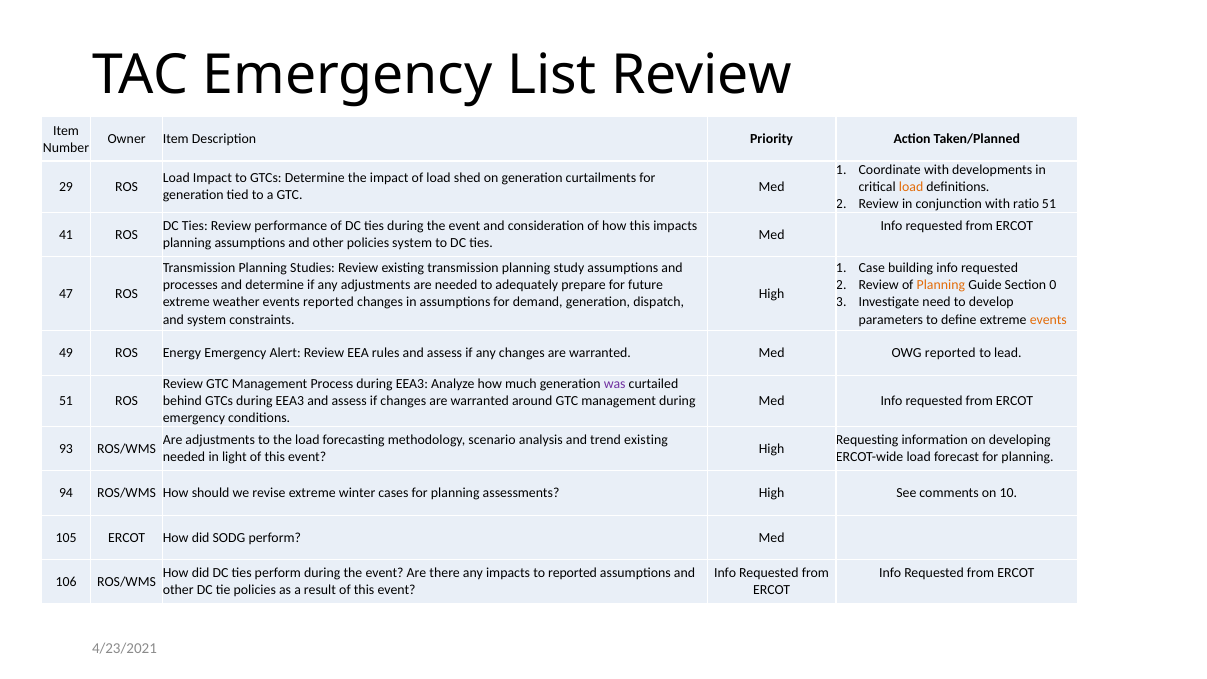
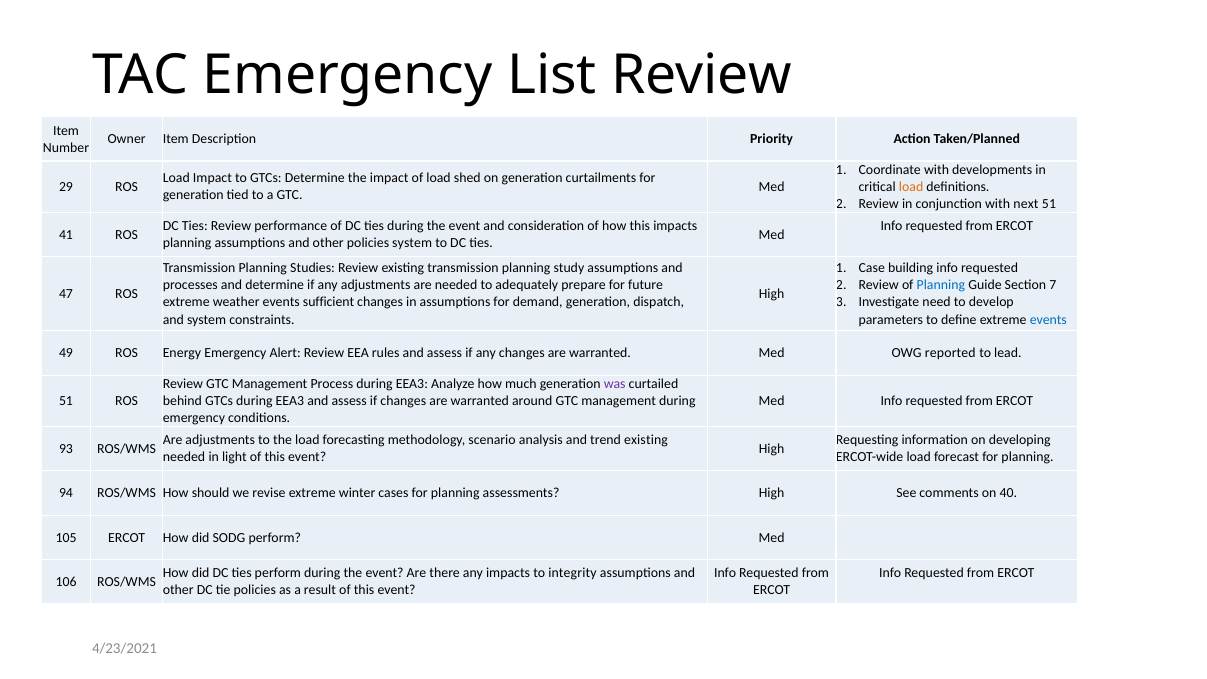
ratio: ratio -> next (1026, 204)
Planning colour: orange -> blue (941, 285)
0: 0 -> 7 (1053, 285)
events reported: reported -> sufficient (329, 302)
events colour: orange -> blue (1048, 319)
10: 10 -> 40 (1008, 493)
to reported: reported -> integrity (572, 573)
